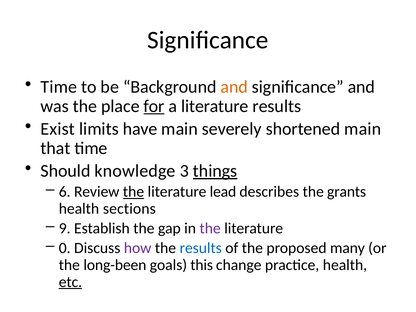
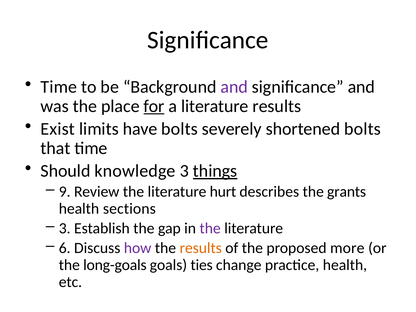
and colour: orange -> purple (234, 87)
have main: main -> bolts (180, 129)
shortened main: main -> bolts (363, 129)
6: 6 -> 9 (65, 192)
the underline: present -> none (134, 192)
lead: lead -> hurt (223, 192)
9: 9 -> 3 (65, 228)
0: 0 -> 6 (65, 248)
results colour: blue -> orange (201, 248)
many: many -> more (347, 248)
long-been: long-been -> long-goals (115, 265)
this: this -> ties (202, 265)
etc underline: present -> none (70, 282)
